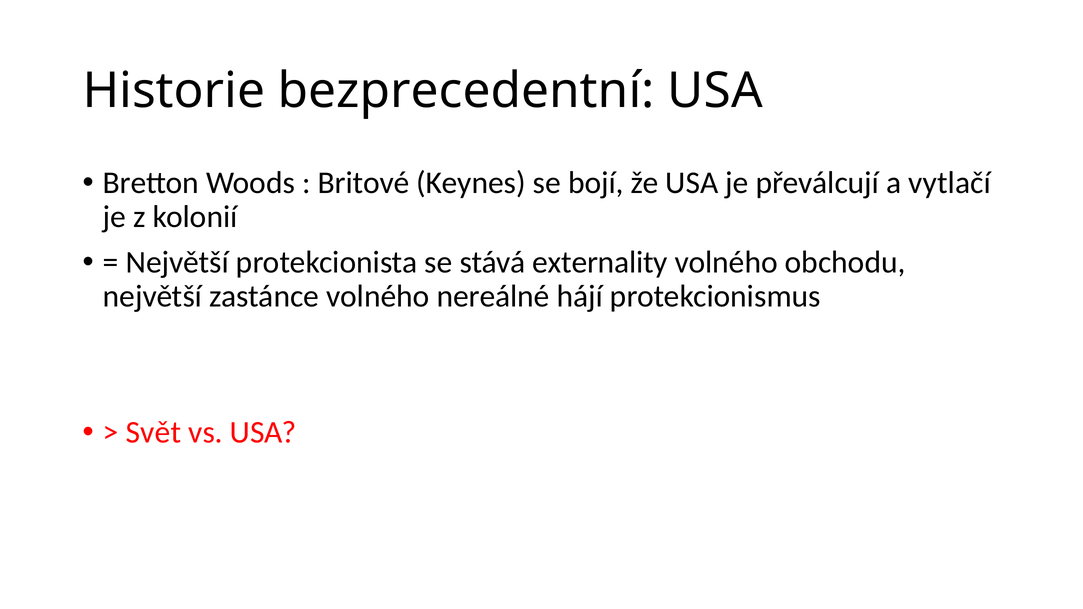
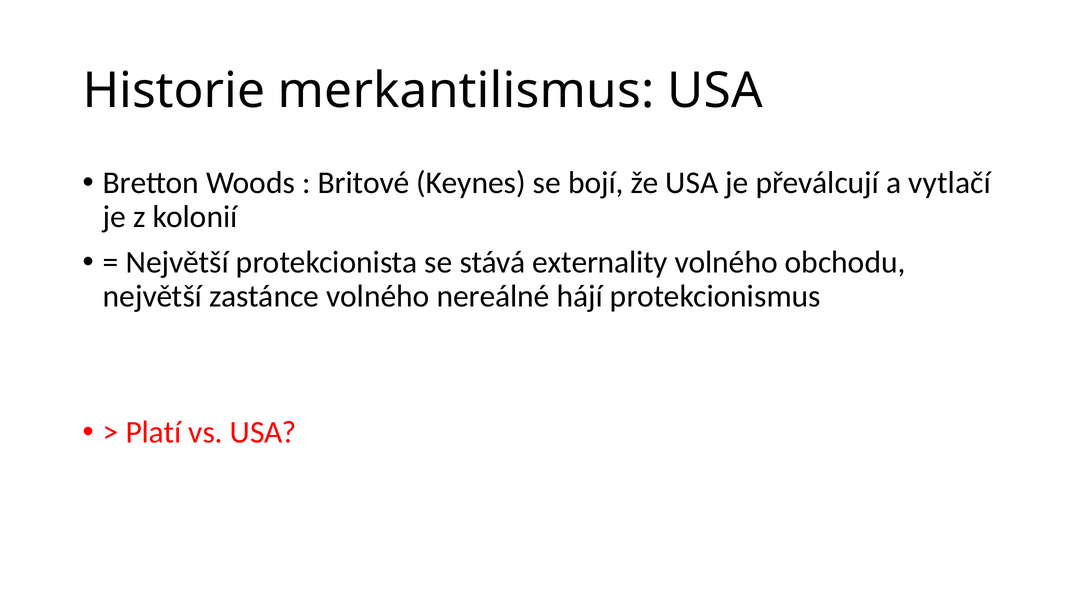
bezprecedentní: bezprecedentní -> merkantilismus (466, 91)
Svět: Svět -> Platí (154, 432)
